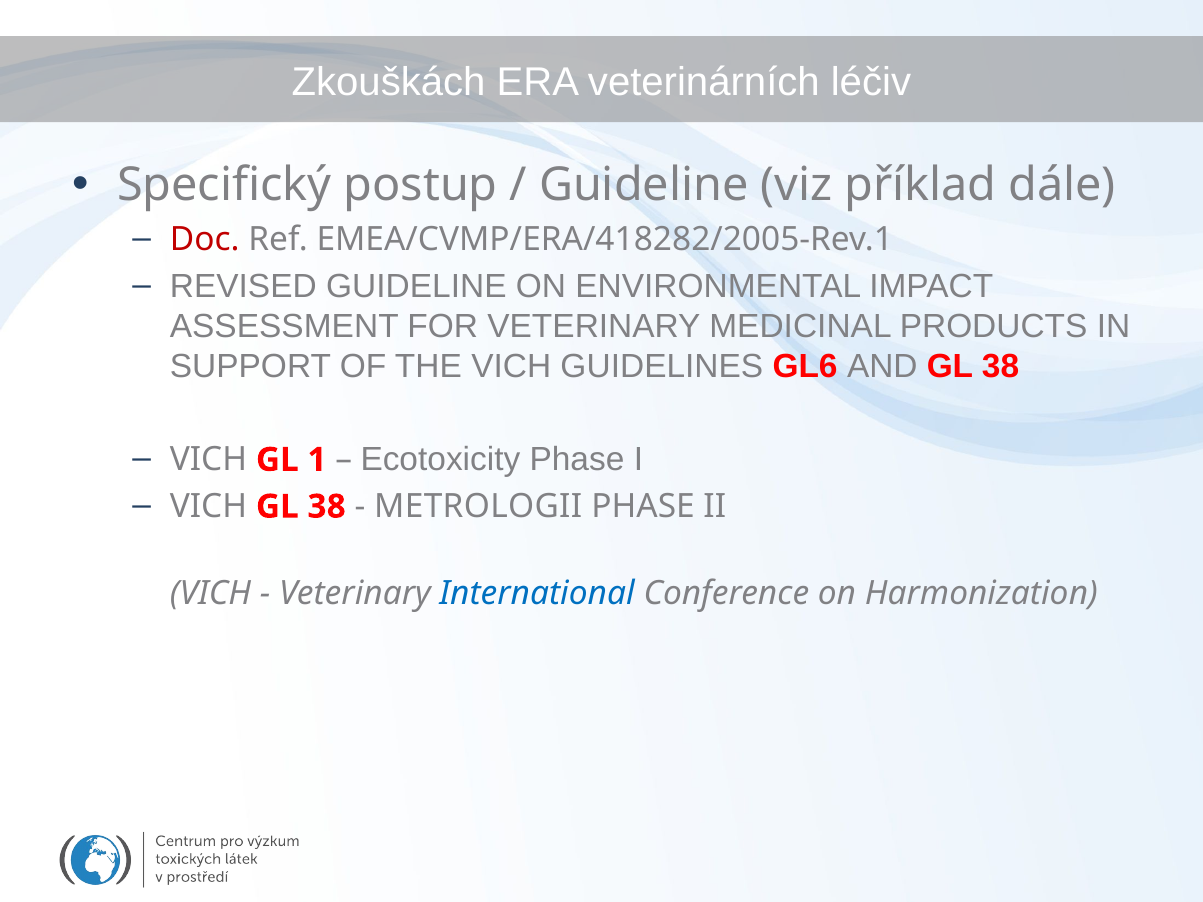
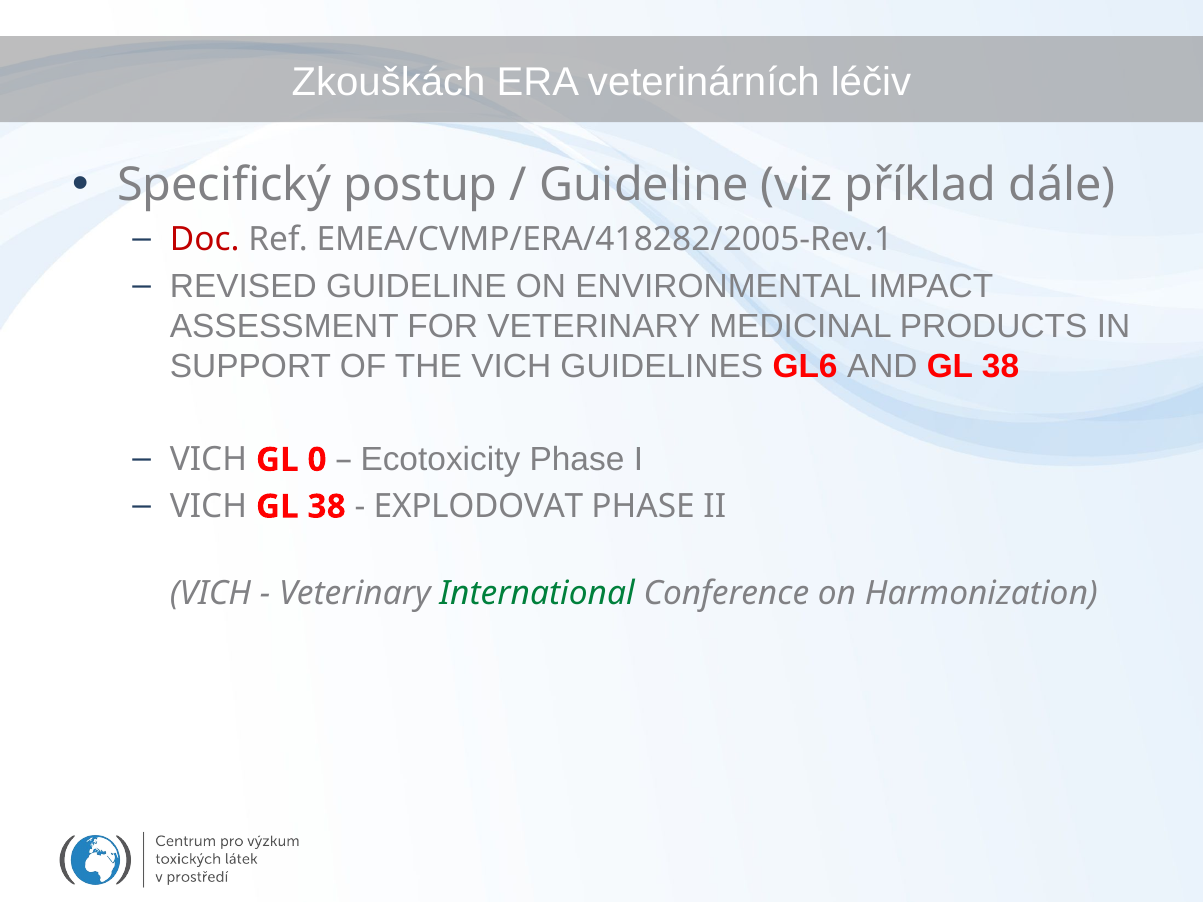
1: 1 -> 0 (317, 460)
METROLOGII: METROLOGII -> EXPLODOVAT (479, 507)
International colour: blue -> green (537, 594)
